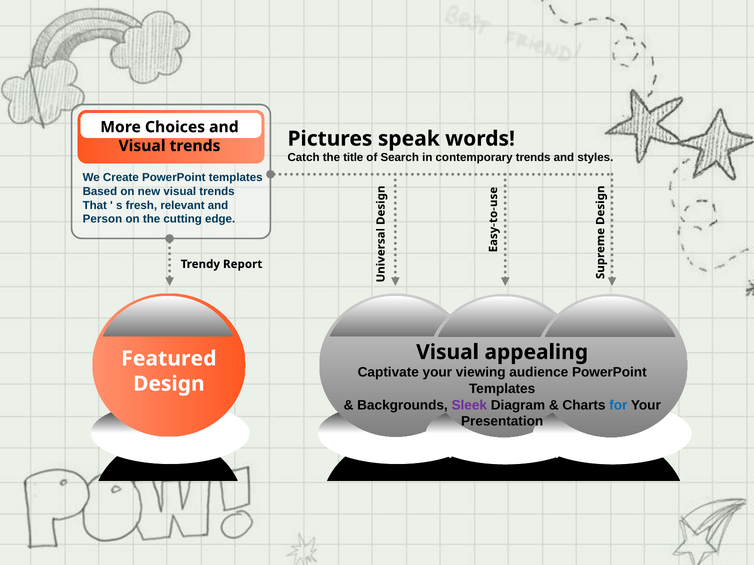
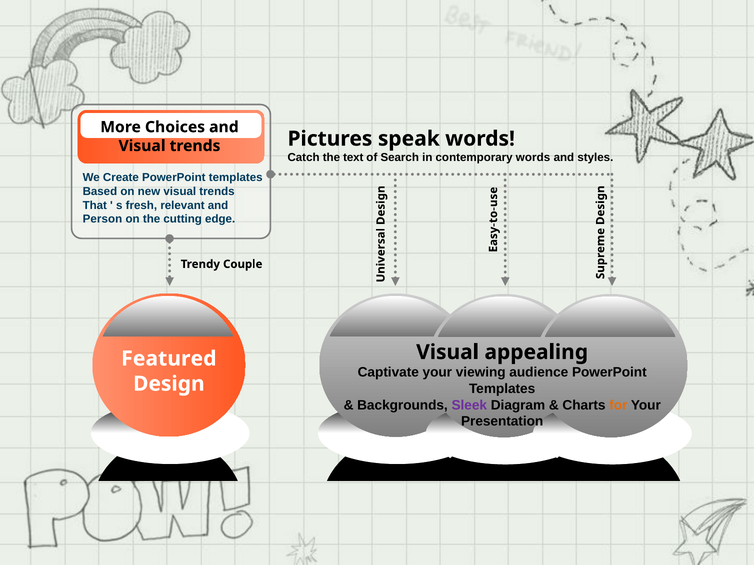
title: title -> text (353, 158)
contemporary trends: trends -> words (533, 158)
Report: Report -> Couple (243, 264)
for colour: blue -> orange (618, 405)
